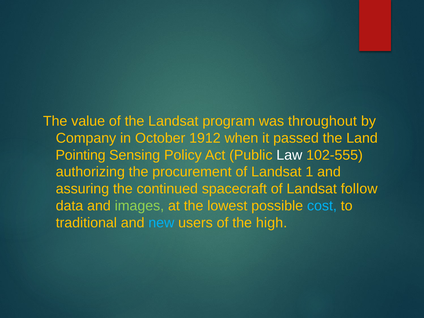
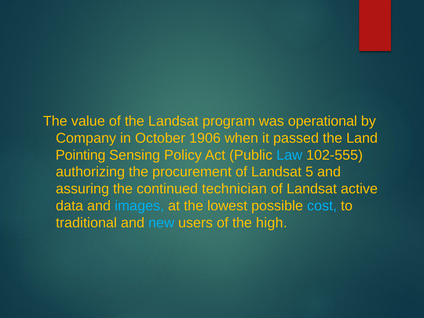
throughout: throughout -> operational (323, 121)
1912: 1912 -> 1906 (205, 138)
Law colour: white -> light blue (289, 155)
1: 1 -> 5 (309, 172)
spacecraft: spacecraft -> technician (234, 189)
follow: follow -> active (359, 189)
images colour: light green -> light blue (139, 206)
